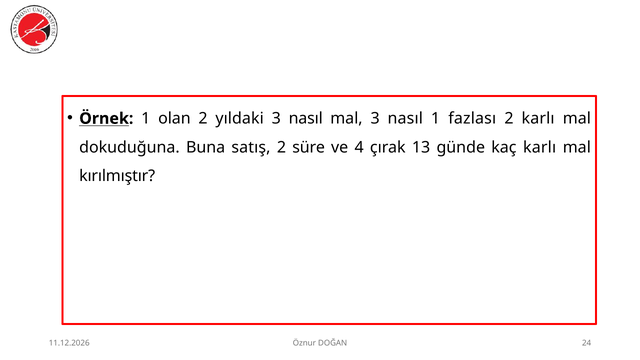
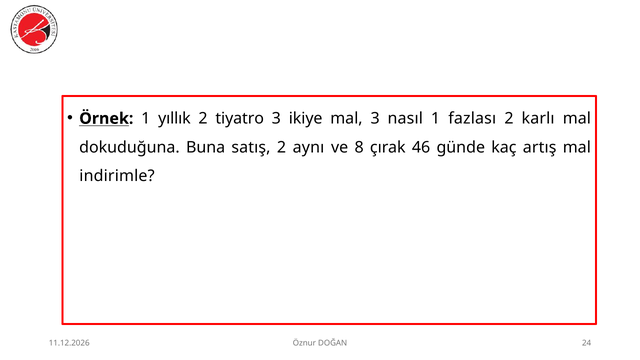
olan: olan -> yıllık (174, 119)
yıldaki: yıldaki -> tiyatro (240, 119)
nasıl: nasıl -> ikiye (306, 119)
süre: süre -> aynı (308, 147)
4: 4 -> 8 (359, 147)
13: 13 -> 46 (421, 147)
kaç karlı: karlı -> artış (540, 147)
kırılmıştır: kırılmıştır -> indirimle (117, 176)
